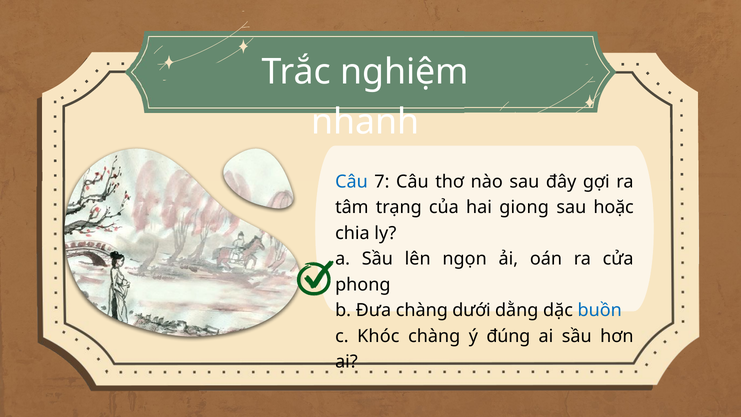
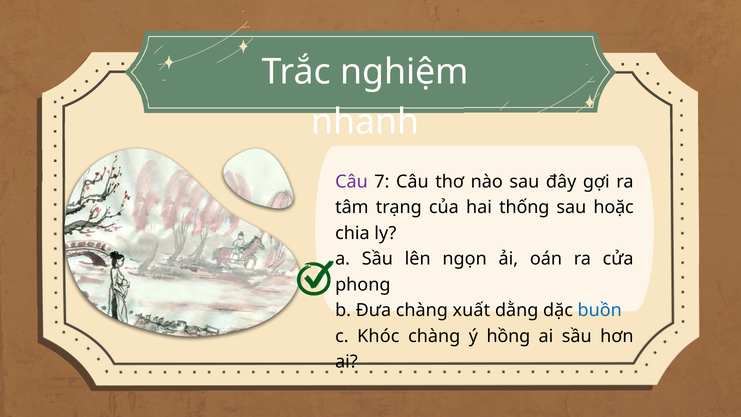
Câu colour: blue -> purple (351, 182)
giong: giong -> thống (524, 207)
dưới: dưới -> xuất (471, 310)
đúng: đúng -> hồng (508, 336)
